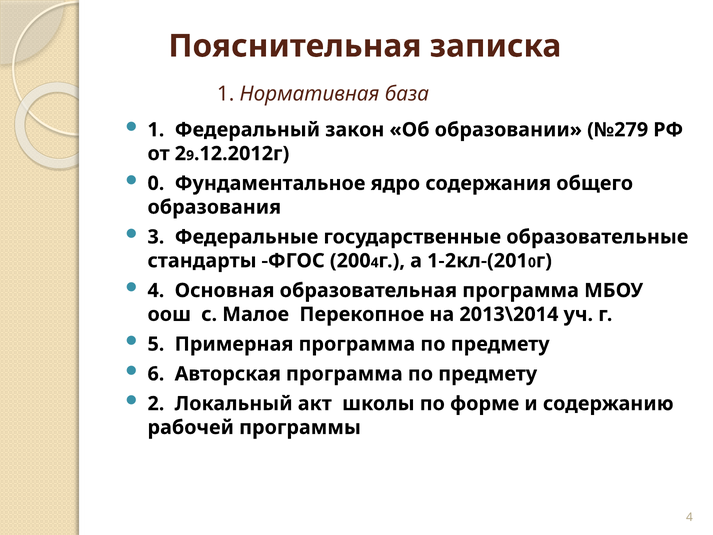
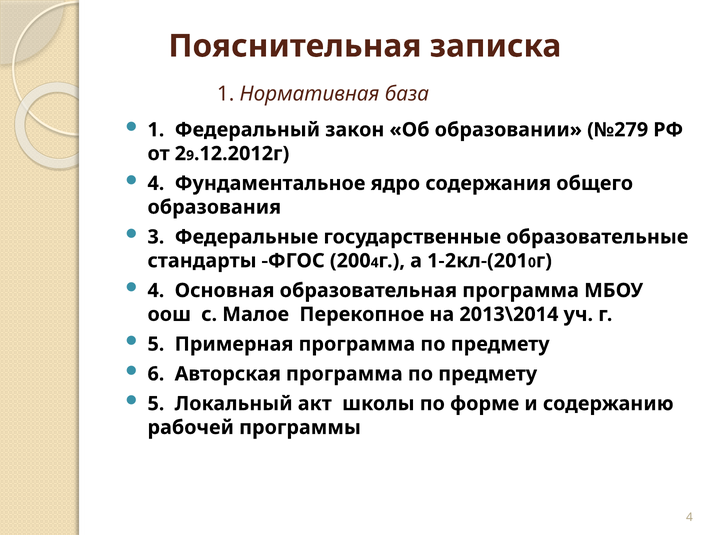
0: 0 -> 4 (156, 183)
2: 2 -> 5 (156, 403)
